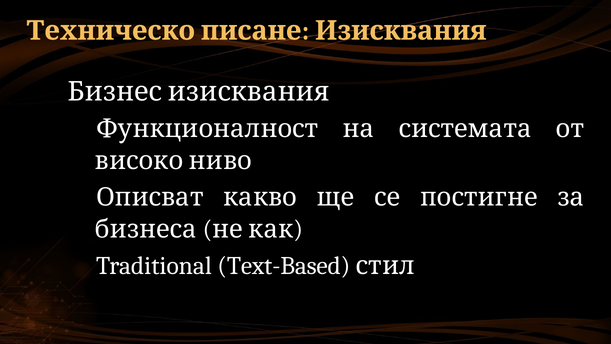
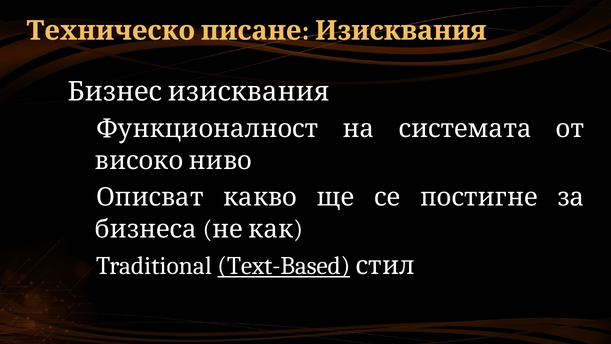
Text-Based underline: none -> present (284, 265)
